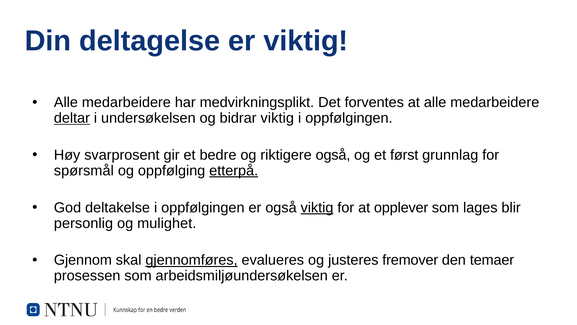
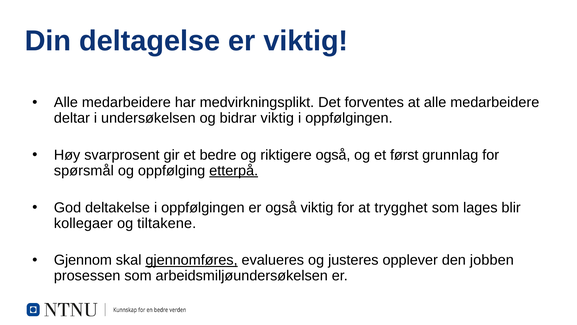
deltar underline: present -> none (72, 118)
viktig underline: present -> none (317, 207)
opplever: opplever -> trygghet (401, 207)
personlig: personlig -> kollegaer (83, 223)
mulighet: mulighet -> tiltakene (167, 223)
fremover: fremover -> opplever (410, 260)
temaer: temaer -> jobben (492, 260)
